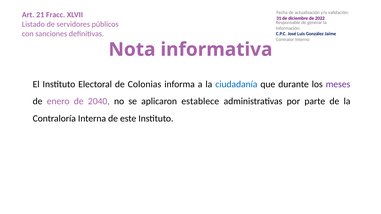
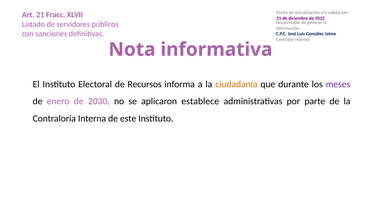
Colonias: Colonias -> Recursos (145, 84)
ciudadanía colour: blue -> orange (236, 84)
2040: 2040 -> 2030 (99, 101)
